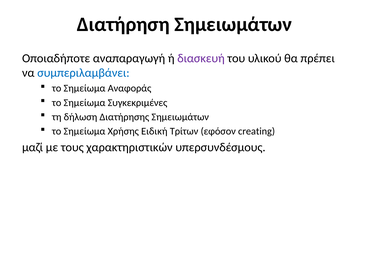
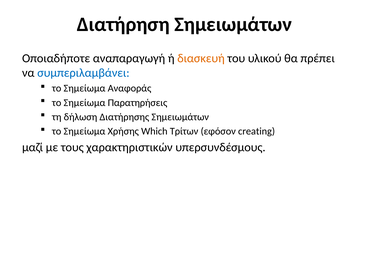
διασκευή colour: purple -> orange (201, 58)
Συγκεκριμένες: Συγκεκριμένες -> Παρατηρήσεις (137, 103)
Ειδική: Ειδική -> Which (154, 131)
